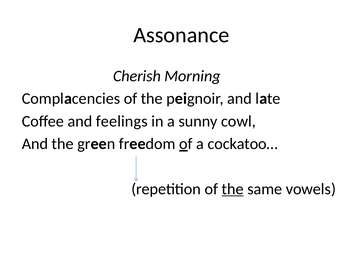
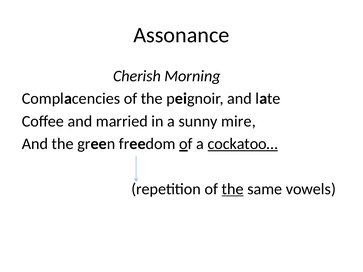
feelings: feelings -> married (122, 121)
cowl: cowl -> mire (238, 121)
cockatoo… underline: none -> present (243, 144)
